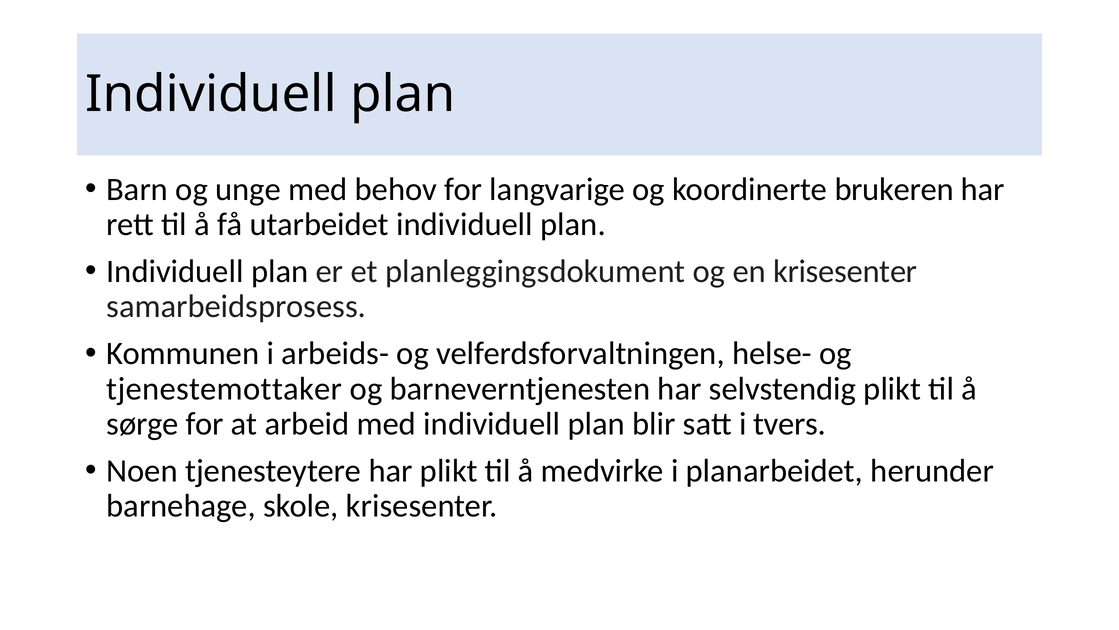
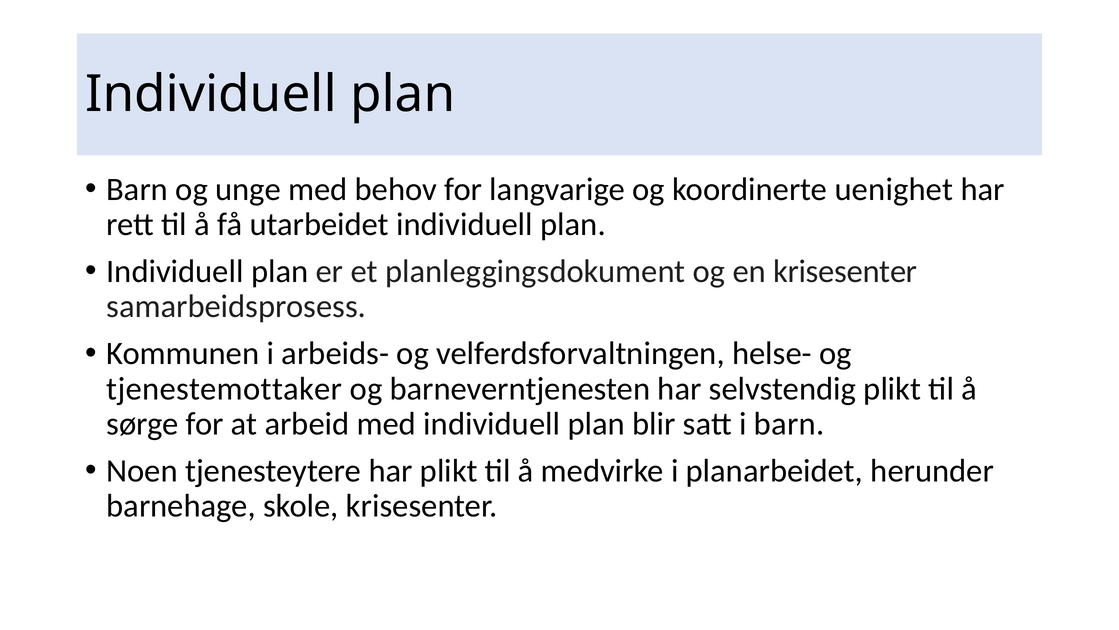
brukeren: brukeren -> uenighet (894, 189)
i tvers: tvers -> barn (789, 424)
